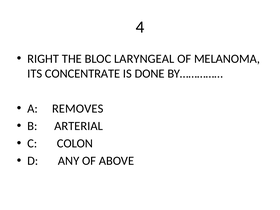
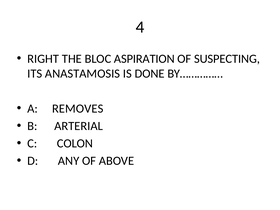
LARYNGEAL: LARYNGEAL -> ASPIRATION (144, 59)
MELANOMA: MELANOMA -> SUSPECTING (227, 59)
CONCENTRATE: CONCENTRATE -> ANASTAMOSIS (83, 74)
